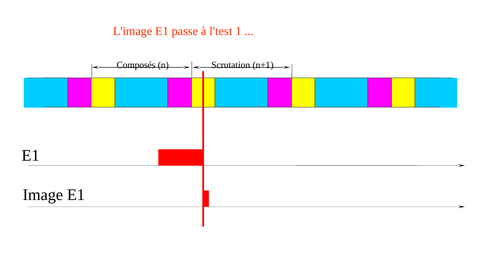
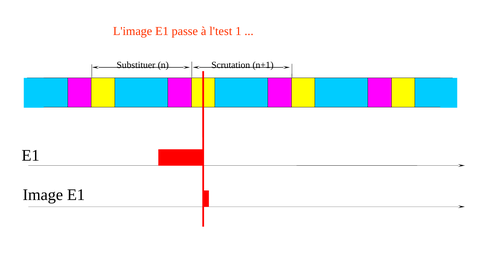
Composés: Composés -> Substituer (136, 65)
